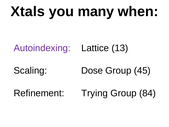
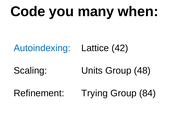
Xtals: Xtals -> Code (28, 12)
Autoindexing colour: purple -> blue (42, 48)
13: 13 -> 42 (120, 48)
Dose: Dose -> Units (92, 70)
45: 45 -> 48 (142, 70)
